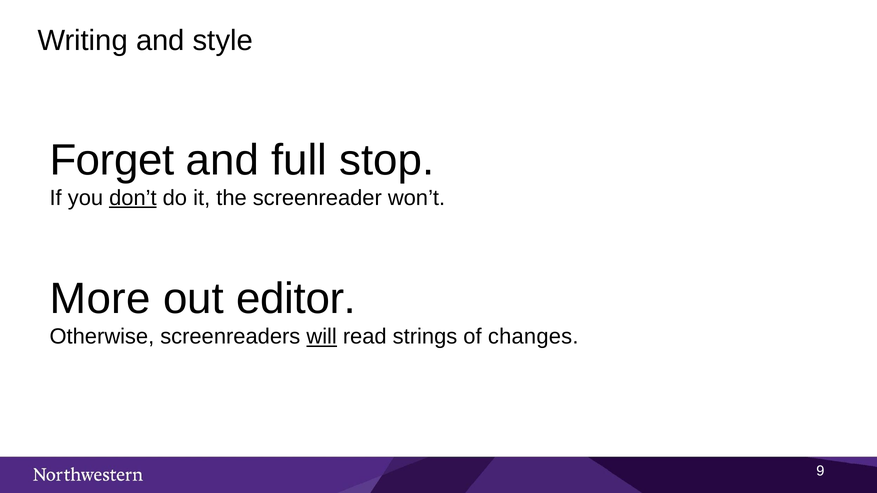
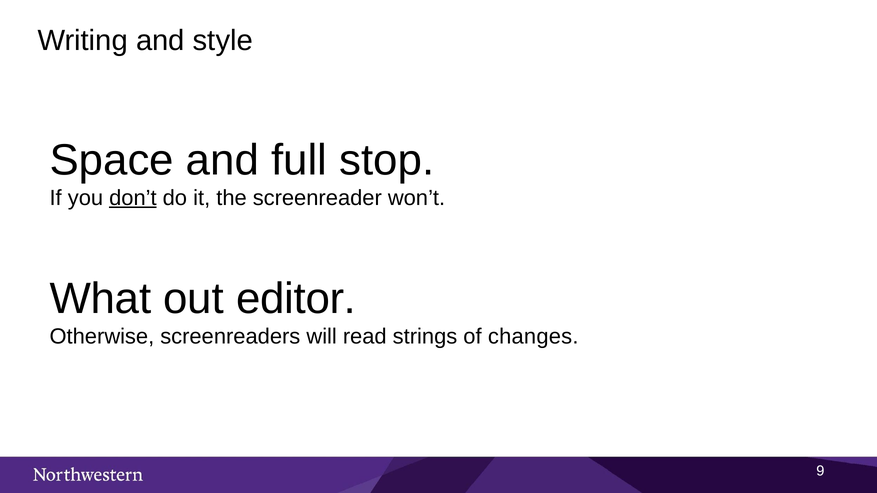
Forget: Forget -> Space (112, 160)
More: More -> What (100, 299)
will underline: present -> none (322, 337)
